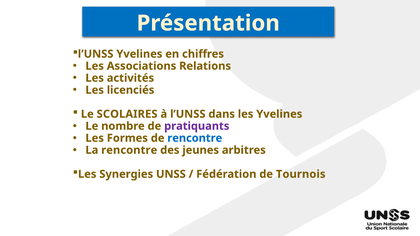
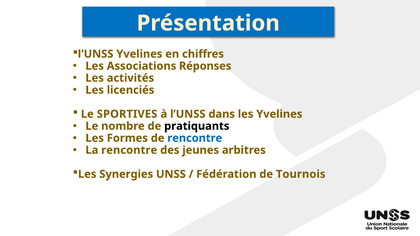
Relations: Relations -> Réponses (205, 66)
SCOLAIRES: SCOLAIRES -> SPORTIVES (127, 114)
pratiquants colour: purple -> black (197, 126)
